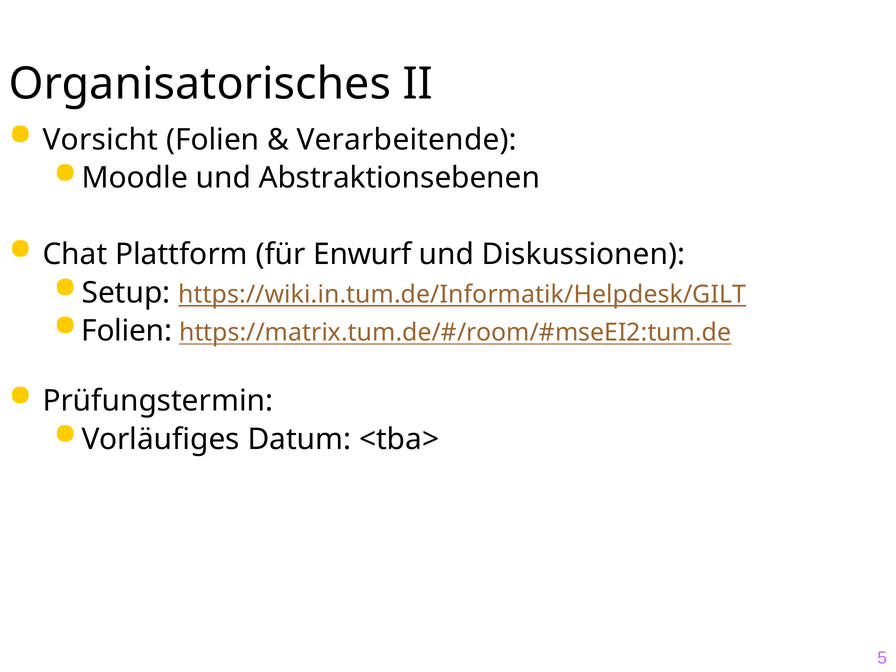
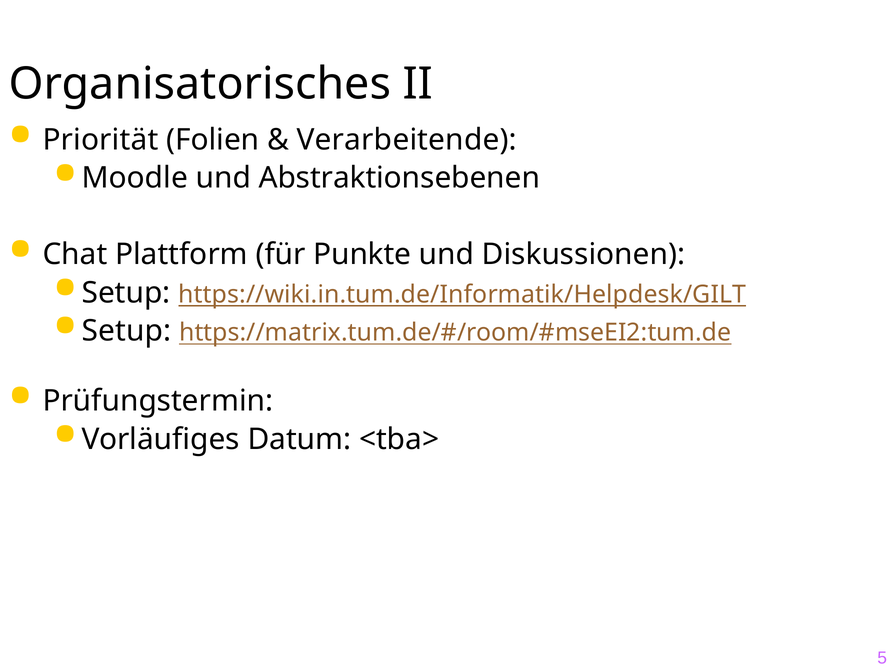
Vorsicht: Vorsicht -> Priorität (100, 140)
Enwurf: Enwurf -> Punkte (362, 255)
Folien: Folien -> Setup (127, 331)
